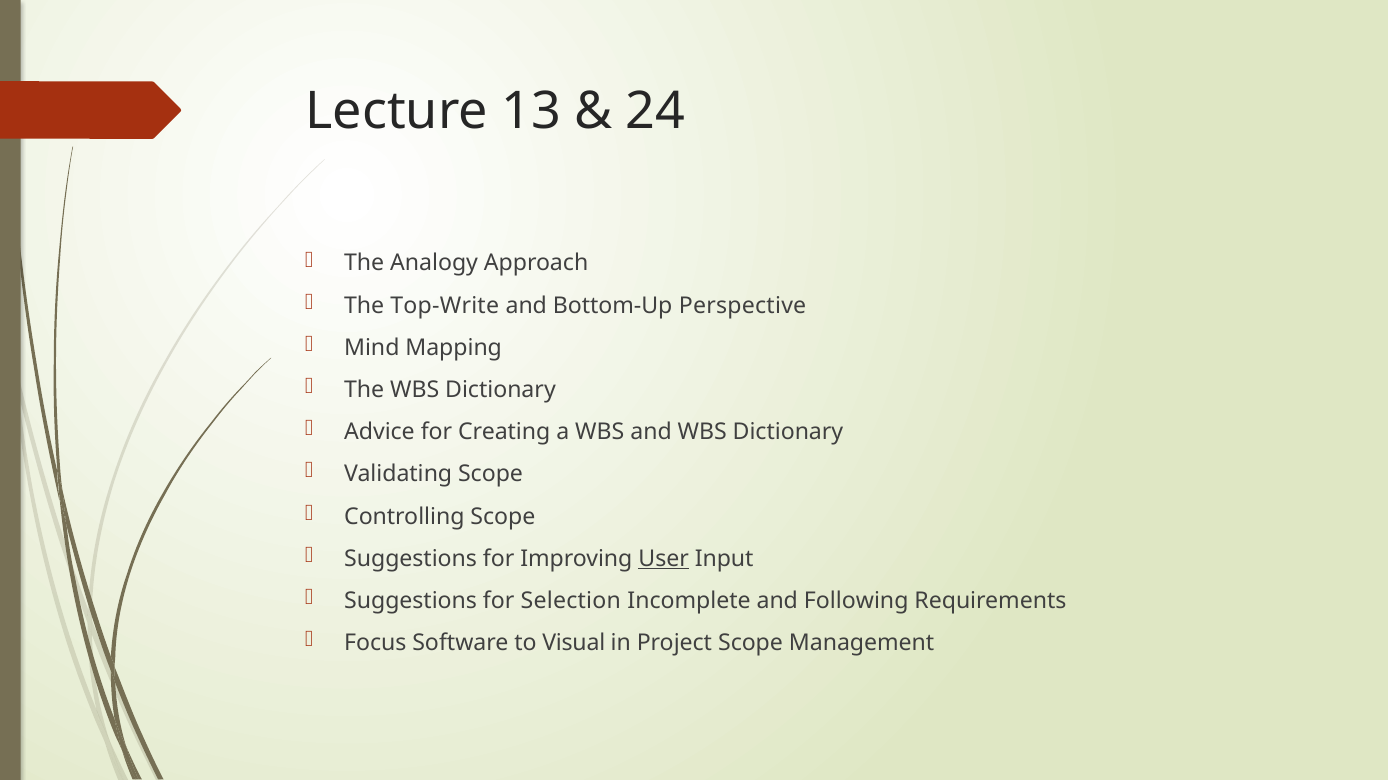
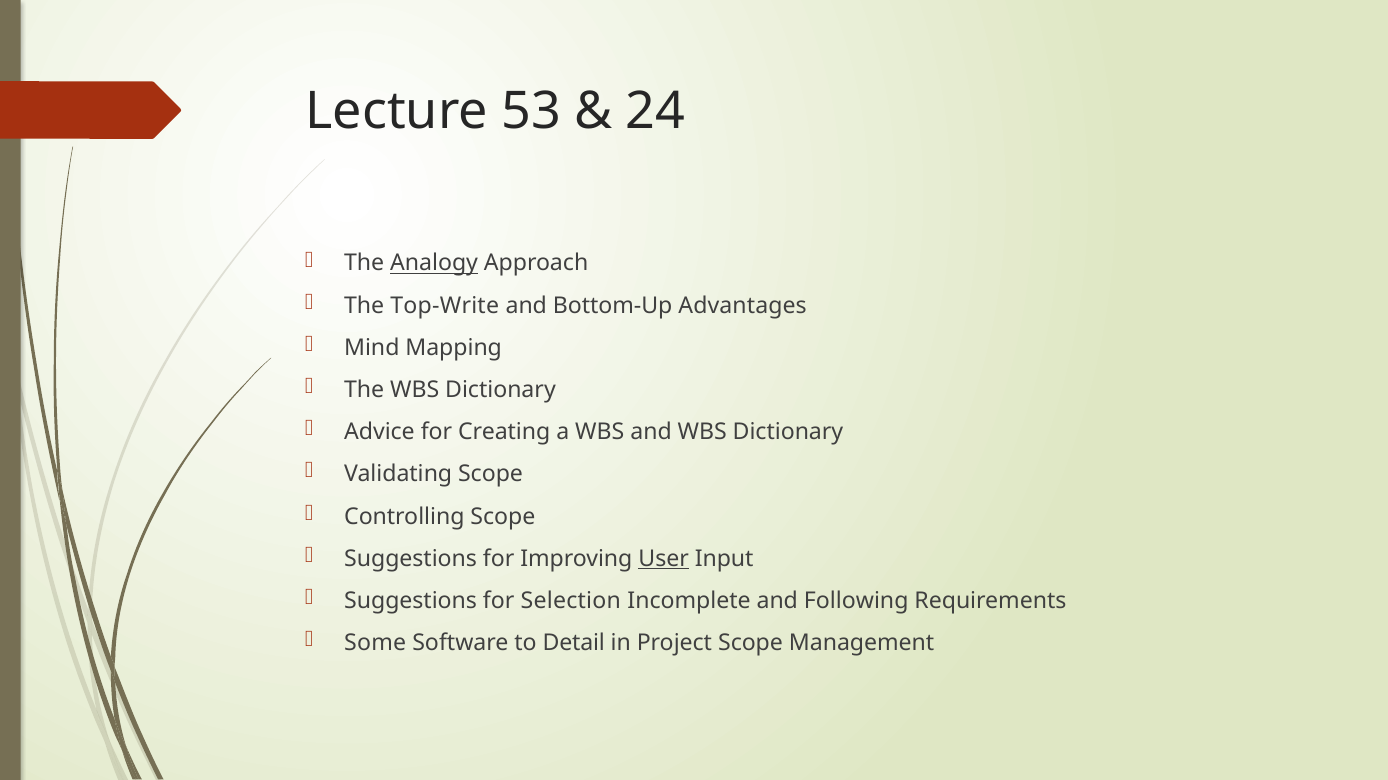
13: 13 -> 53 (531, 111)
Analogy underline: none -> present (434, 264)
Perspective: Perspective -> Advantages (743, 306)
Focus: Focus -> Some (375, 644)
Visual: Visual -> Detail (574, 644)
